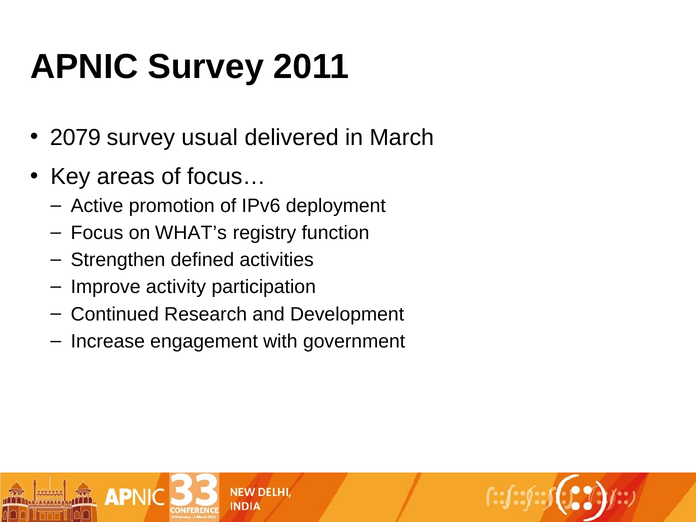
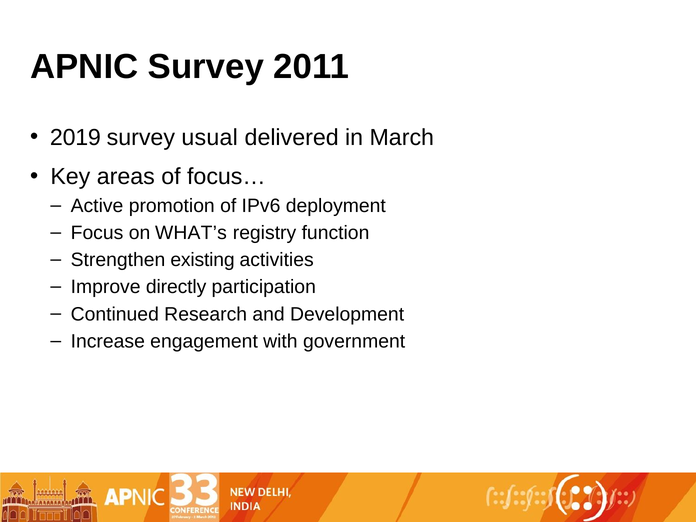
2079: 2079 -> 2019 (75, 137)
defined: defined -> existing (203, 260)
activity: activity -> directly (176, 287)
